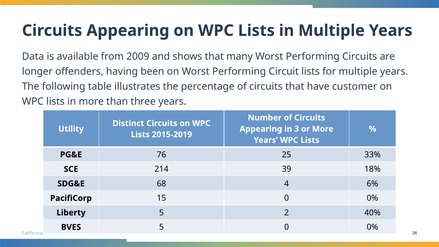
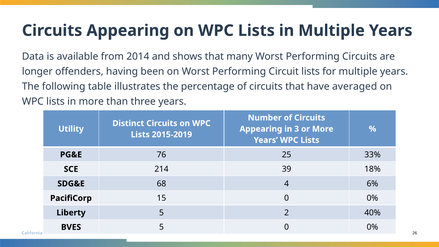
2009: 2009 -> 2014 (138, 56)
customer: customer -> averaged (355, 87)
